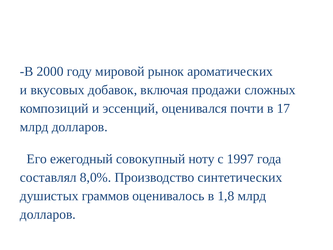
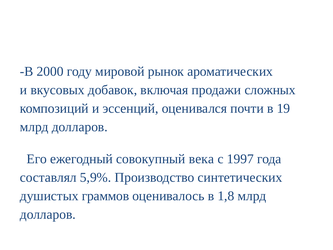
17: 17 -> 19 (283, 108)
ноту: ноту -> века (201, 159)
8,0%: 8,0% -> 5,9% (96, 177)
